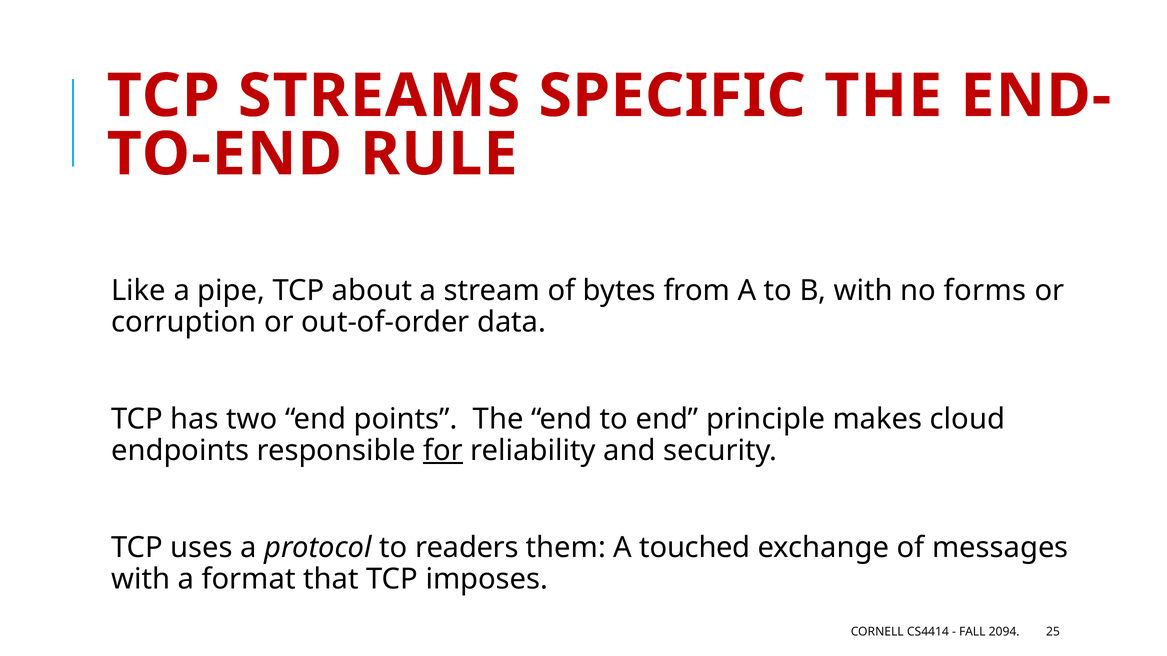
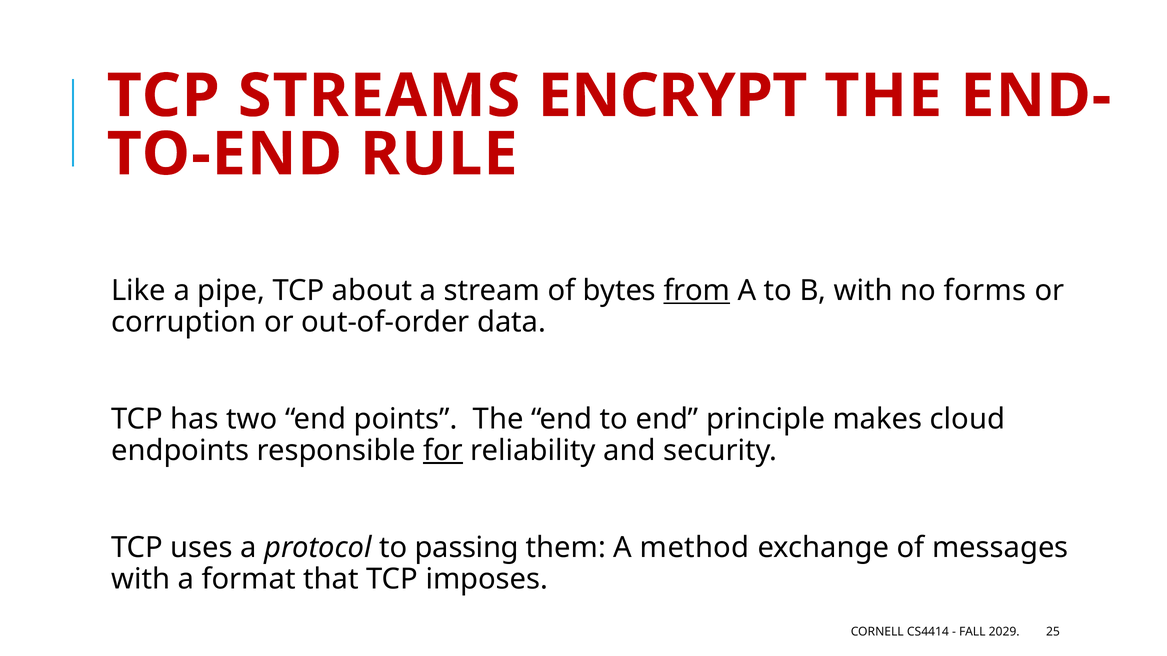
SPECIFIC: SPECIFIC -> ENCRYPT (673, 96)
from underline: none -> present (697, 291)
readers: readers -> passing (467, 548)
touched: touched -> method (695, 548)
2094: 2094 -> 2029 (1004, 632)
